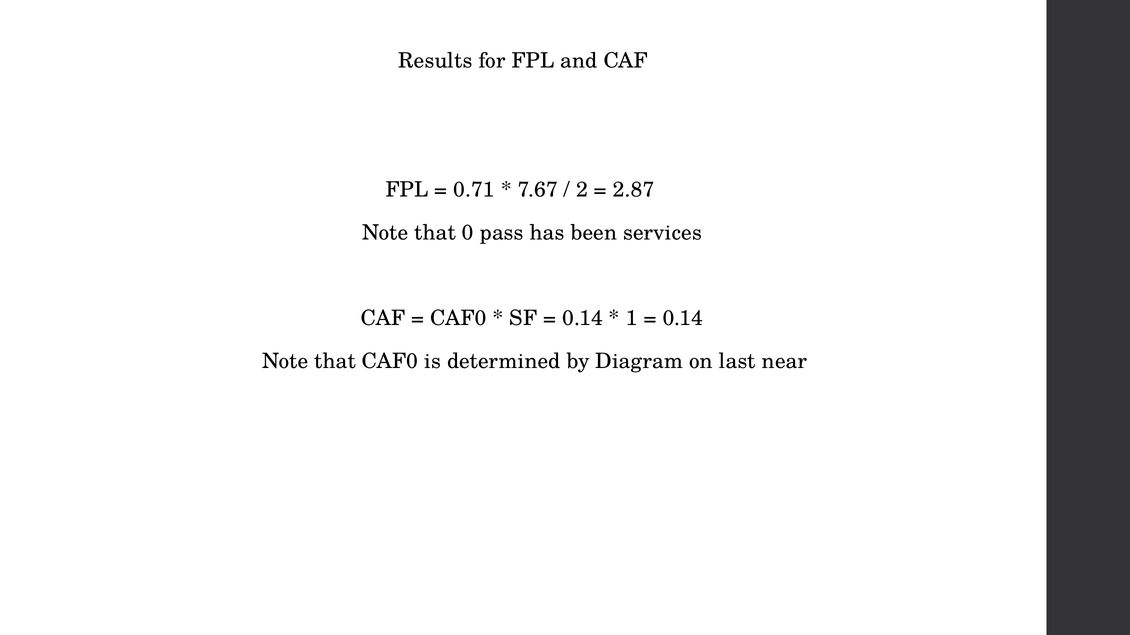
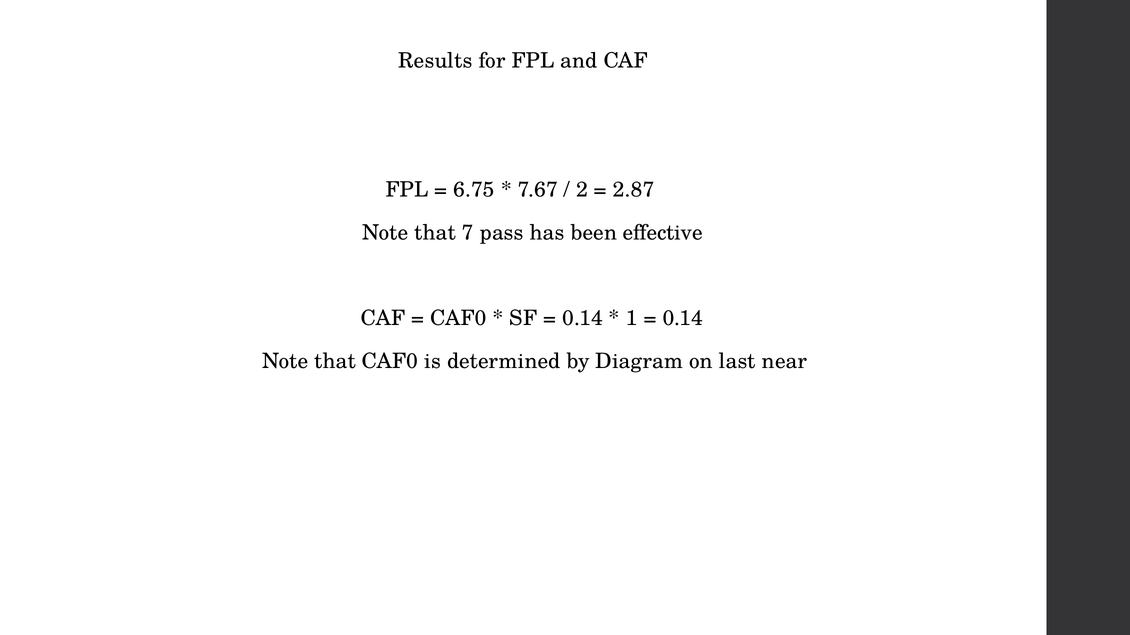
0.71: 0.71 -> 6.75 (474, 190)
0: 0 -> 7 (468, 233)
services: services -> effective (663, 233)
